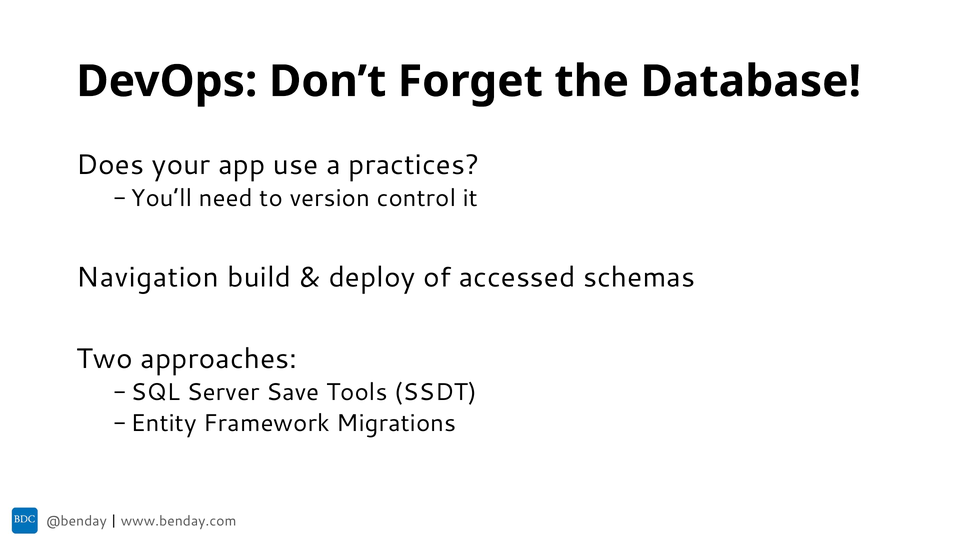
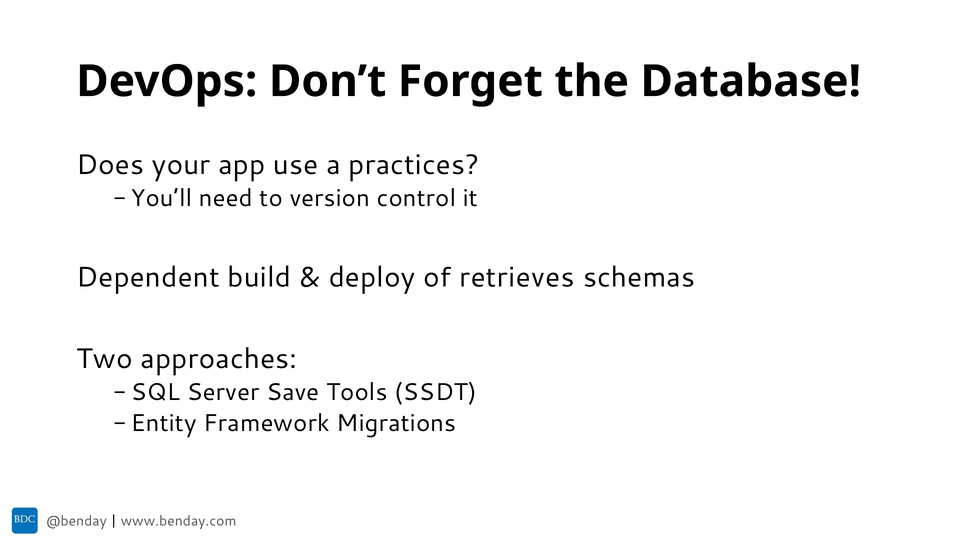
Navigation: Navigation -> Dependent (148, 277)
accessed: accessed -> retrieves (517, 277)
